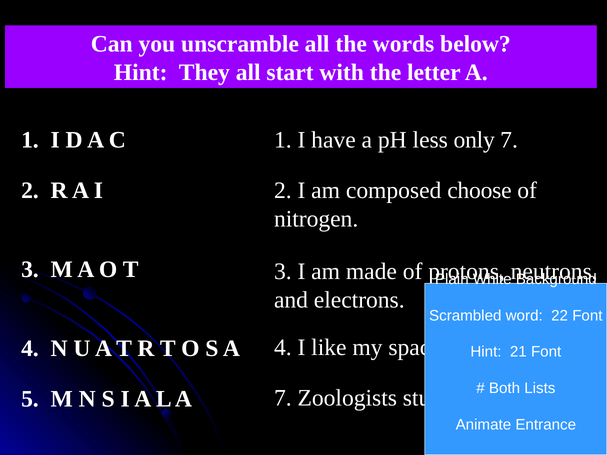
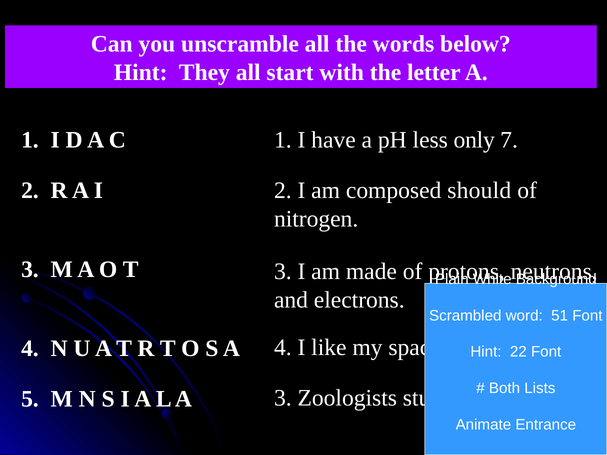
choose: choose -> should (479, 191)
22: 22 -> 51 (560, 316)
21: 21 -> 22 (518, 352)
A 7: 7 -> 3 (283, 398)
